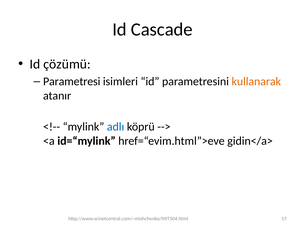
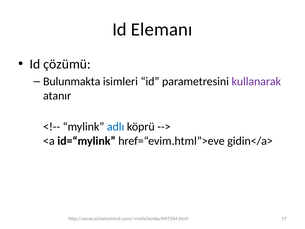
Cascade: Cascade -> Elemanı (162, 30)
Parametresi: Parametresi -> Bulunmakta (72, 81)
kullanarak colour: orange -> purple (256, 81)
